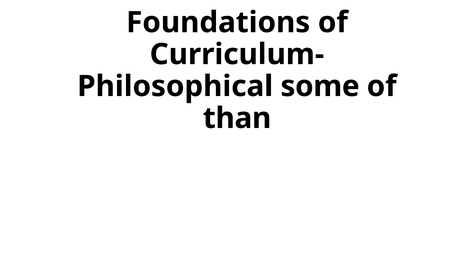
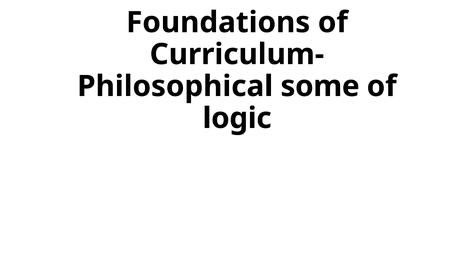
than: than -> logic (237, 118)
